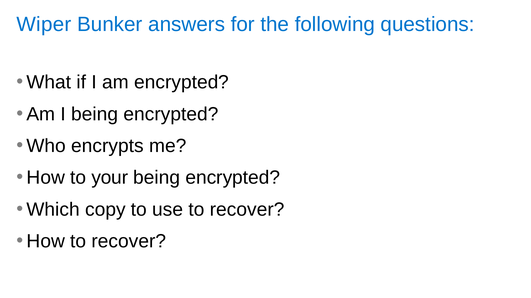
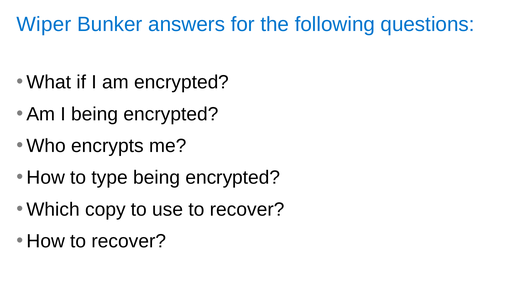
your: your -> type (110, 178)
